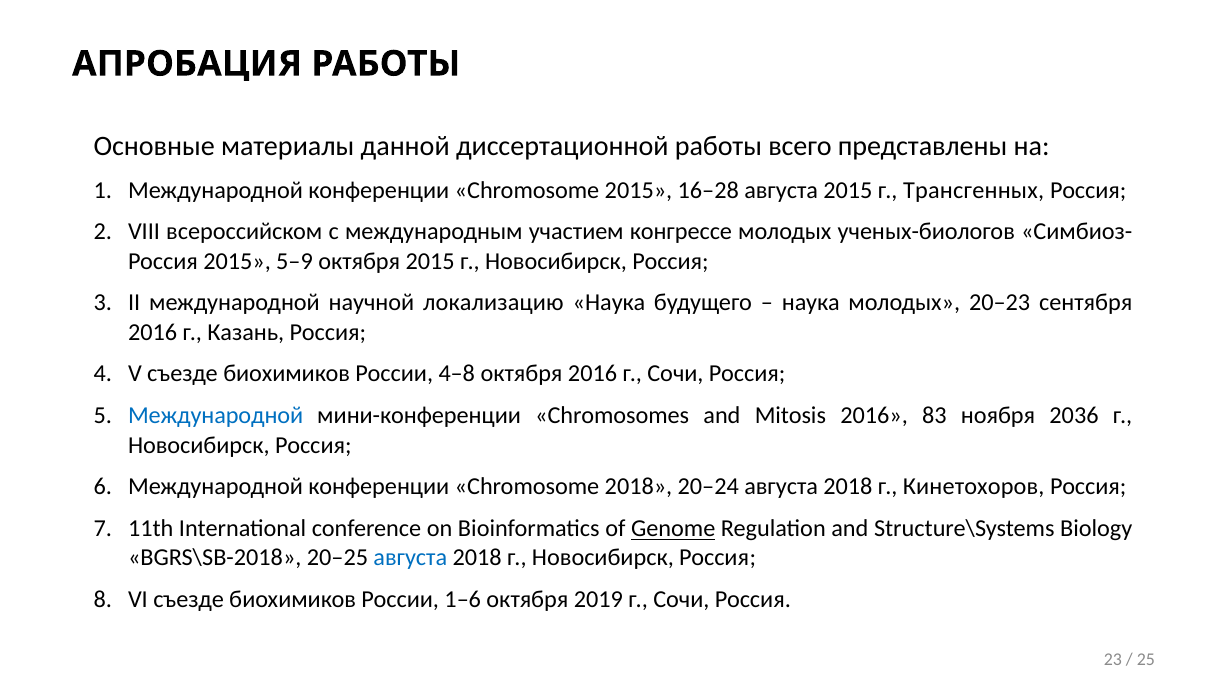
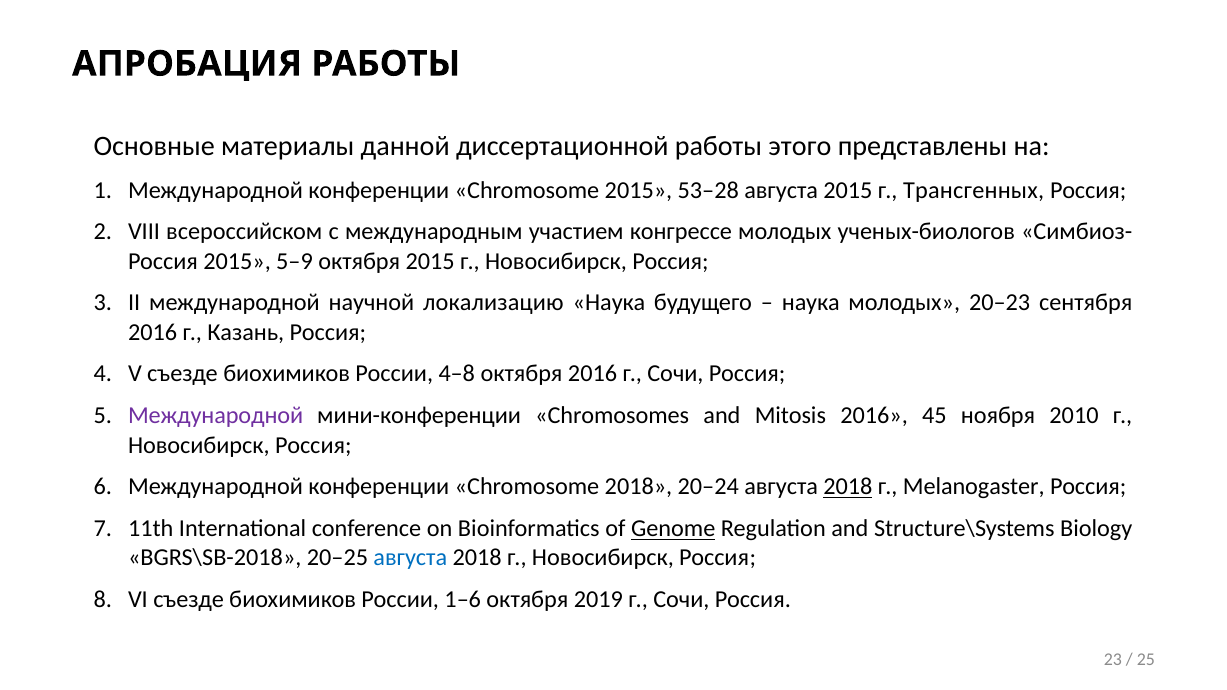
всего: всего -> этого (800, 146)
16–28: 16–28 -> 53–28 (708, 190)
Международной colour: blue -> purple (216, 416)
83: 83 -> 45 (934, 416)
2036: 2036 -> 2010 (1074, 416)
2018 underline: none -> present (848, 487)
Кинетохоров: Кинетохоров -> Melanogaster (974, 487)
